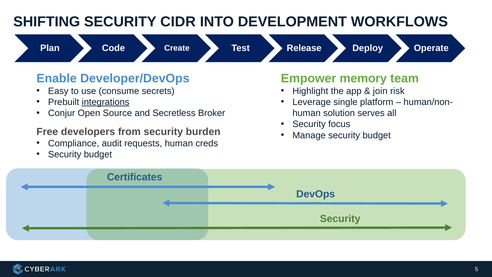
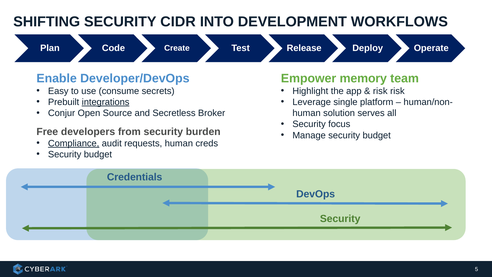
join: join -> risk (380, 91)
Compliance underline: none -> present (74, 143)
Certificates: Certificates -> Credentials (135, 177)
